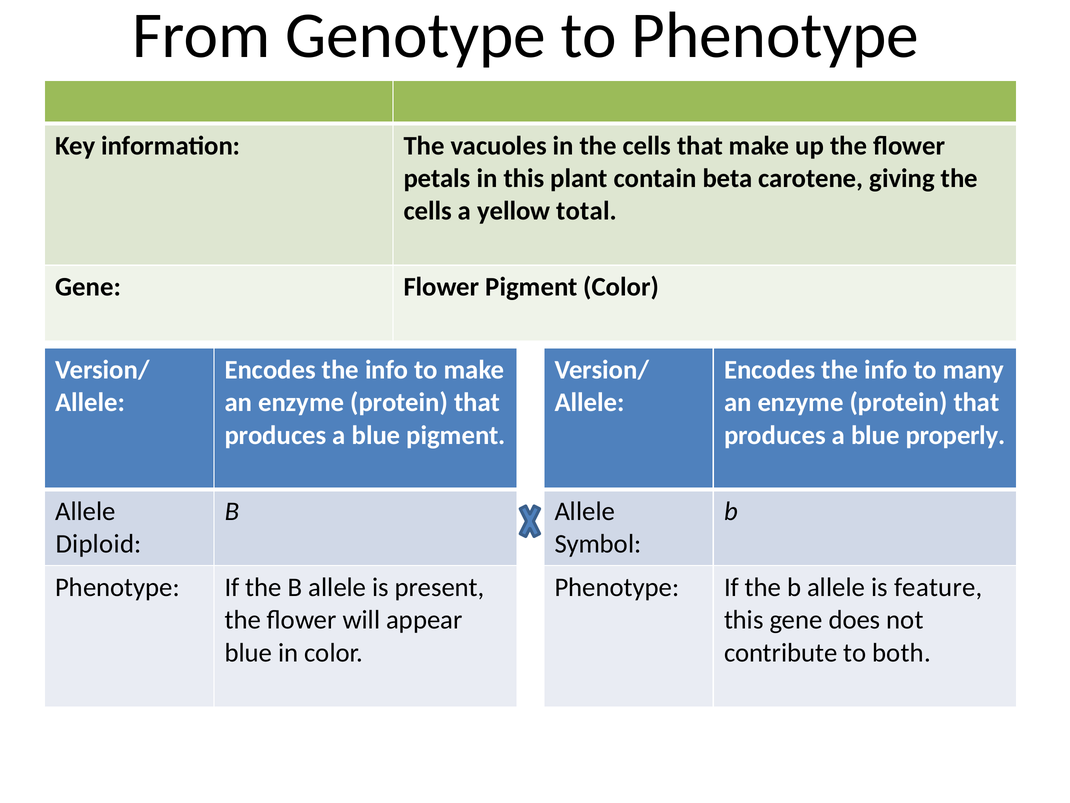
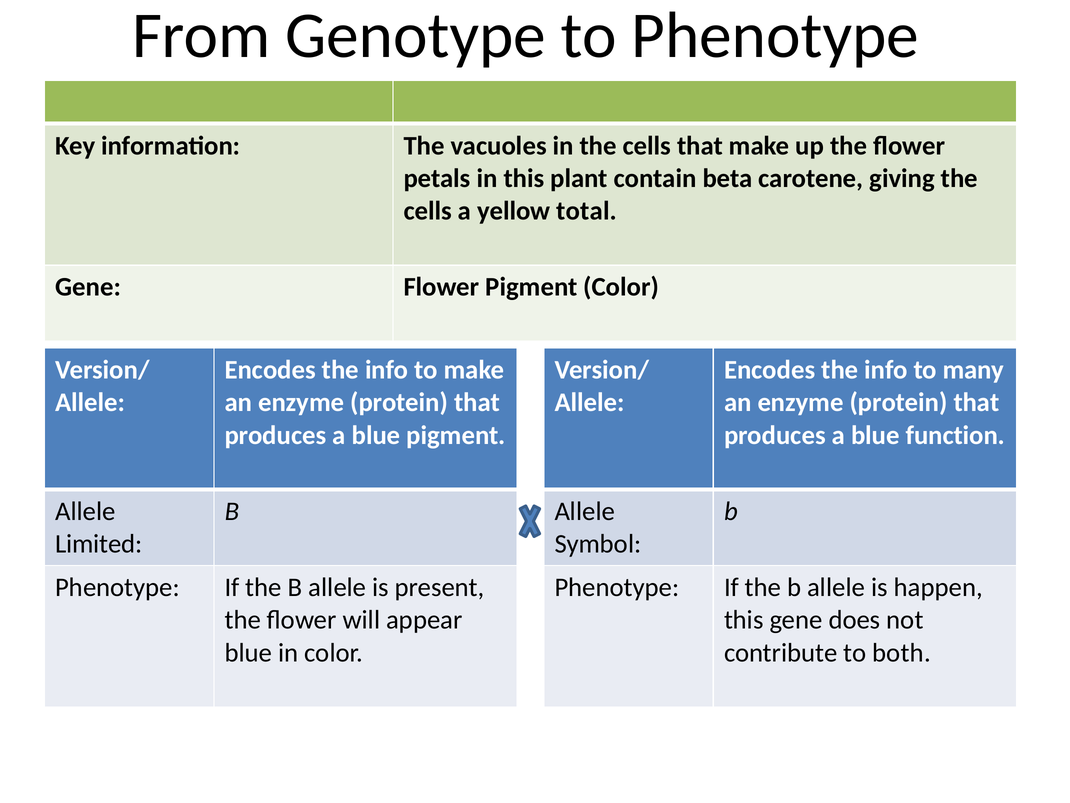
properly: properly -> function (955, 435)
Diploid: Diploid -> Limited (99, 544)
feature: feature -> happen (938, 587)
